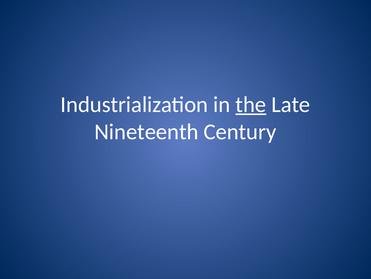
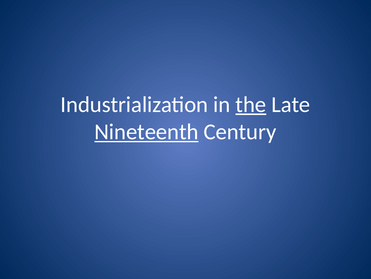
Nineteenth underline: none -> present (146, 131)
